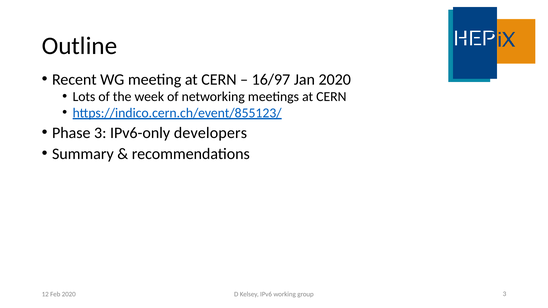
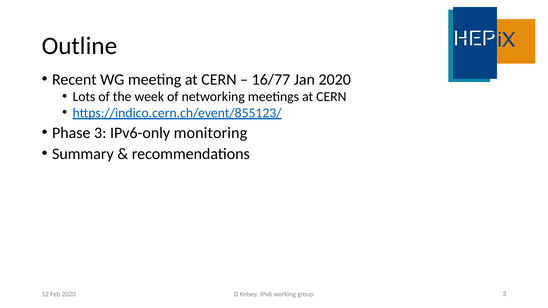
16/97: 16/97 -> 16/77 (271, 80)
developers: developers -> monitoring (210, 133)
